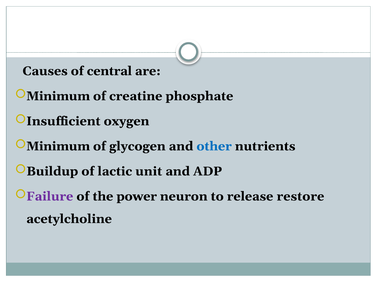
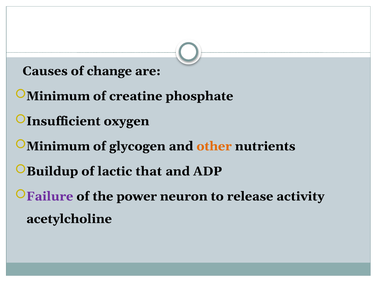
central: central -> change (109, 71)
other colour: blue -> orange (214, 147)
unit: unit -> that (149, 172)
restore: restore -> activity (300, 197)
